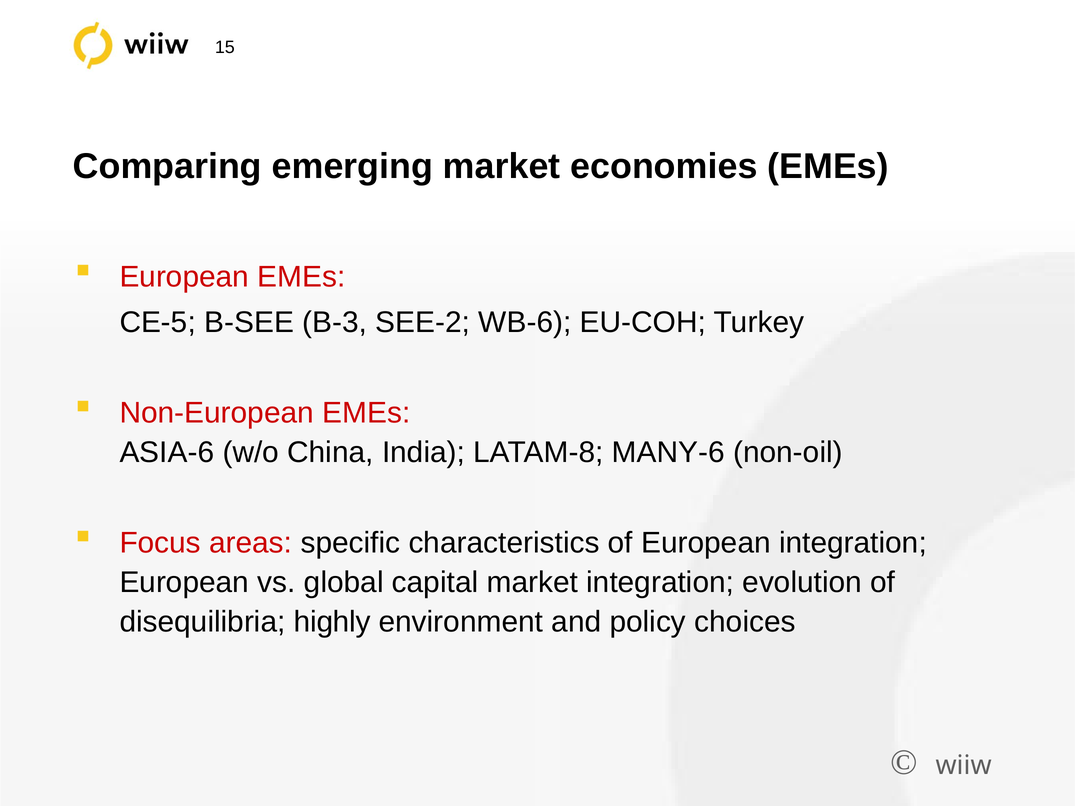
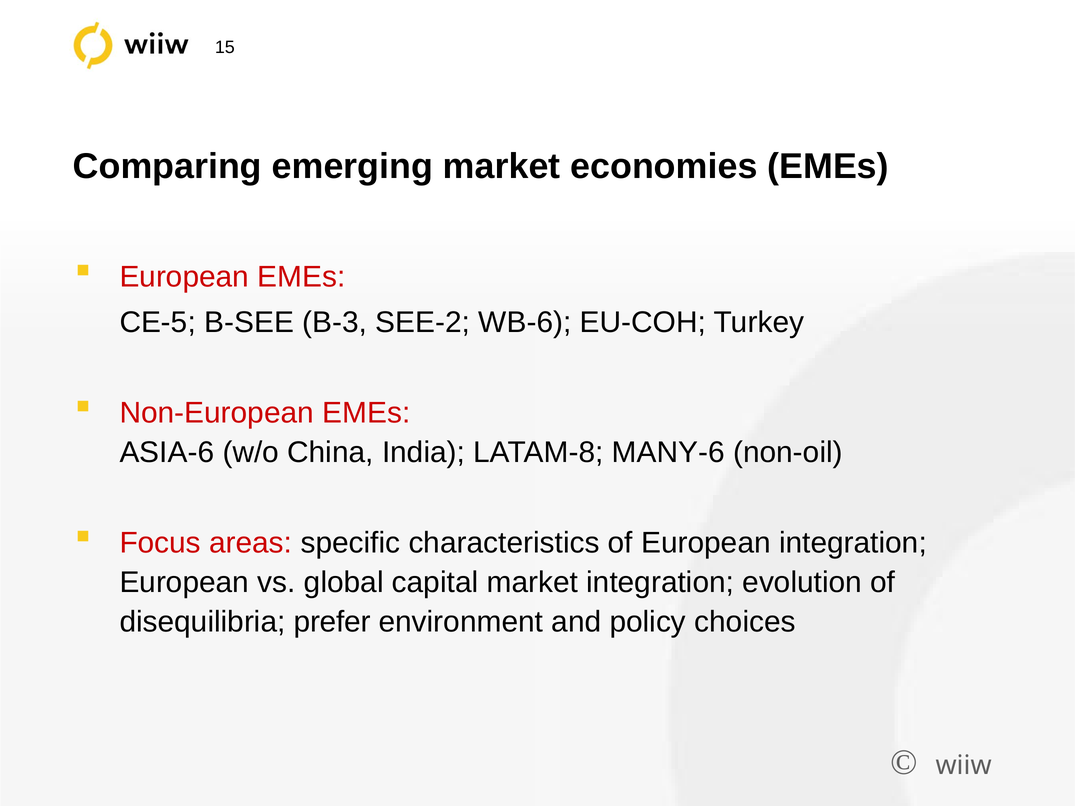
highly: highly -> prefer (332, 622)
